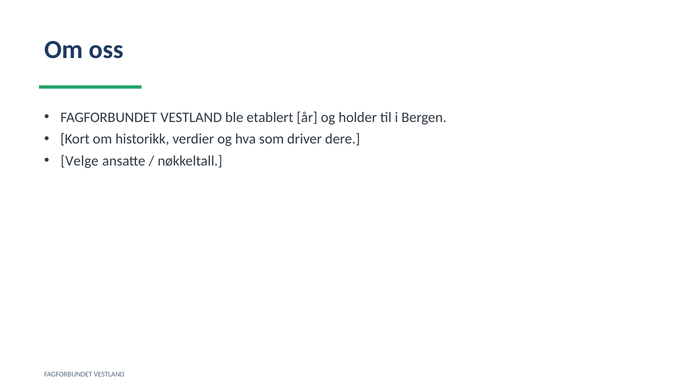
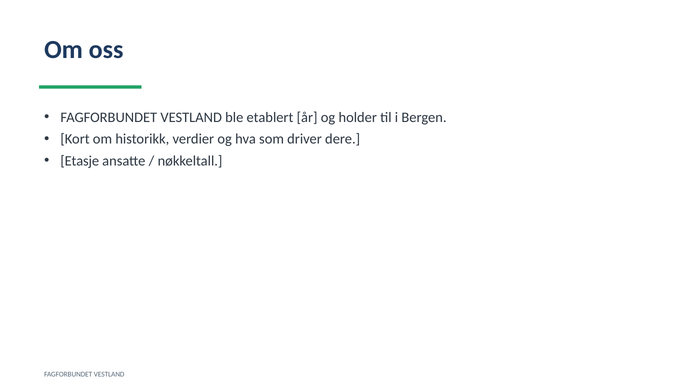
Velge: Velge -> Etasje (80, 161)
